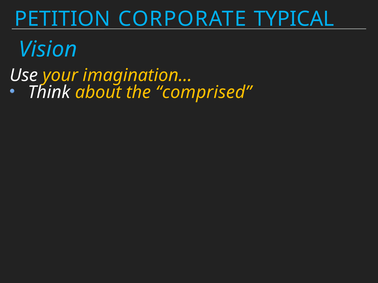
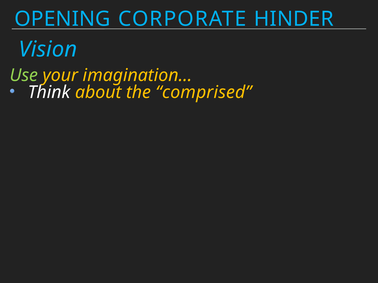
PETITION: PETITION -> OPENING (62, 19)
TYPICAL: TYPICAL -> HINDER (294, 19)
Use colour: white -> light green (24, 76)
